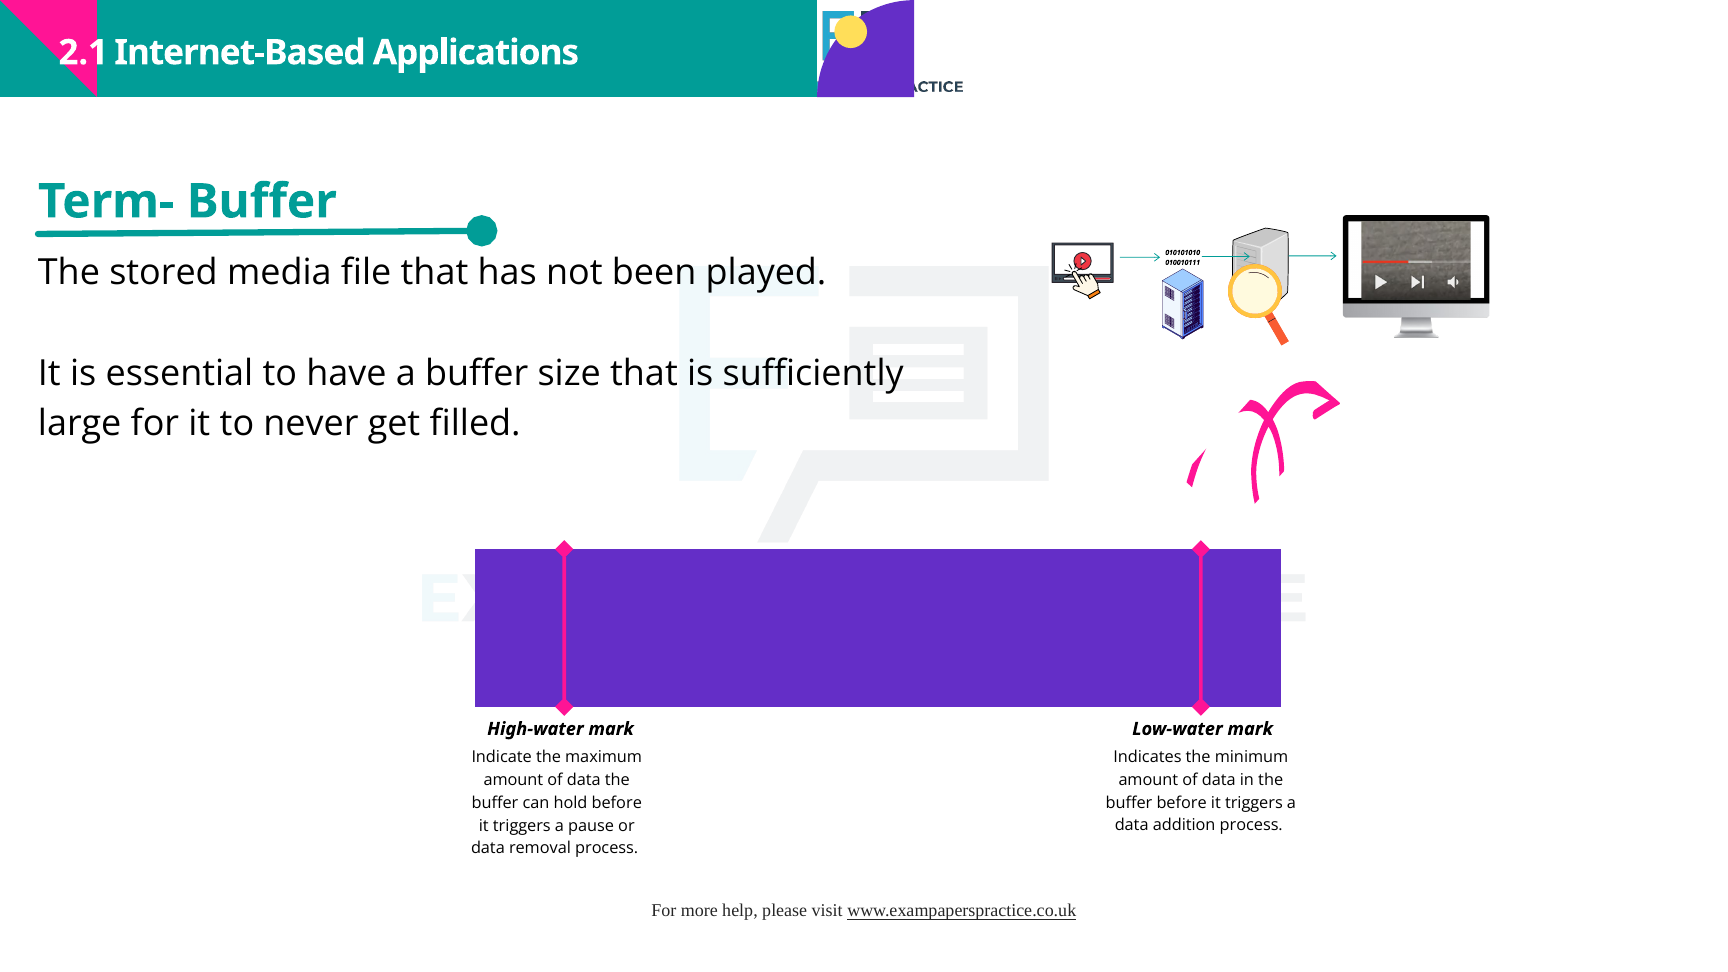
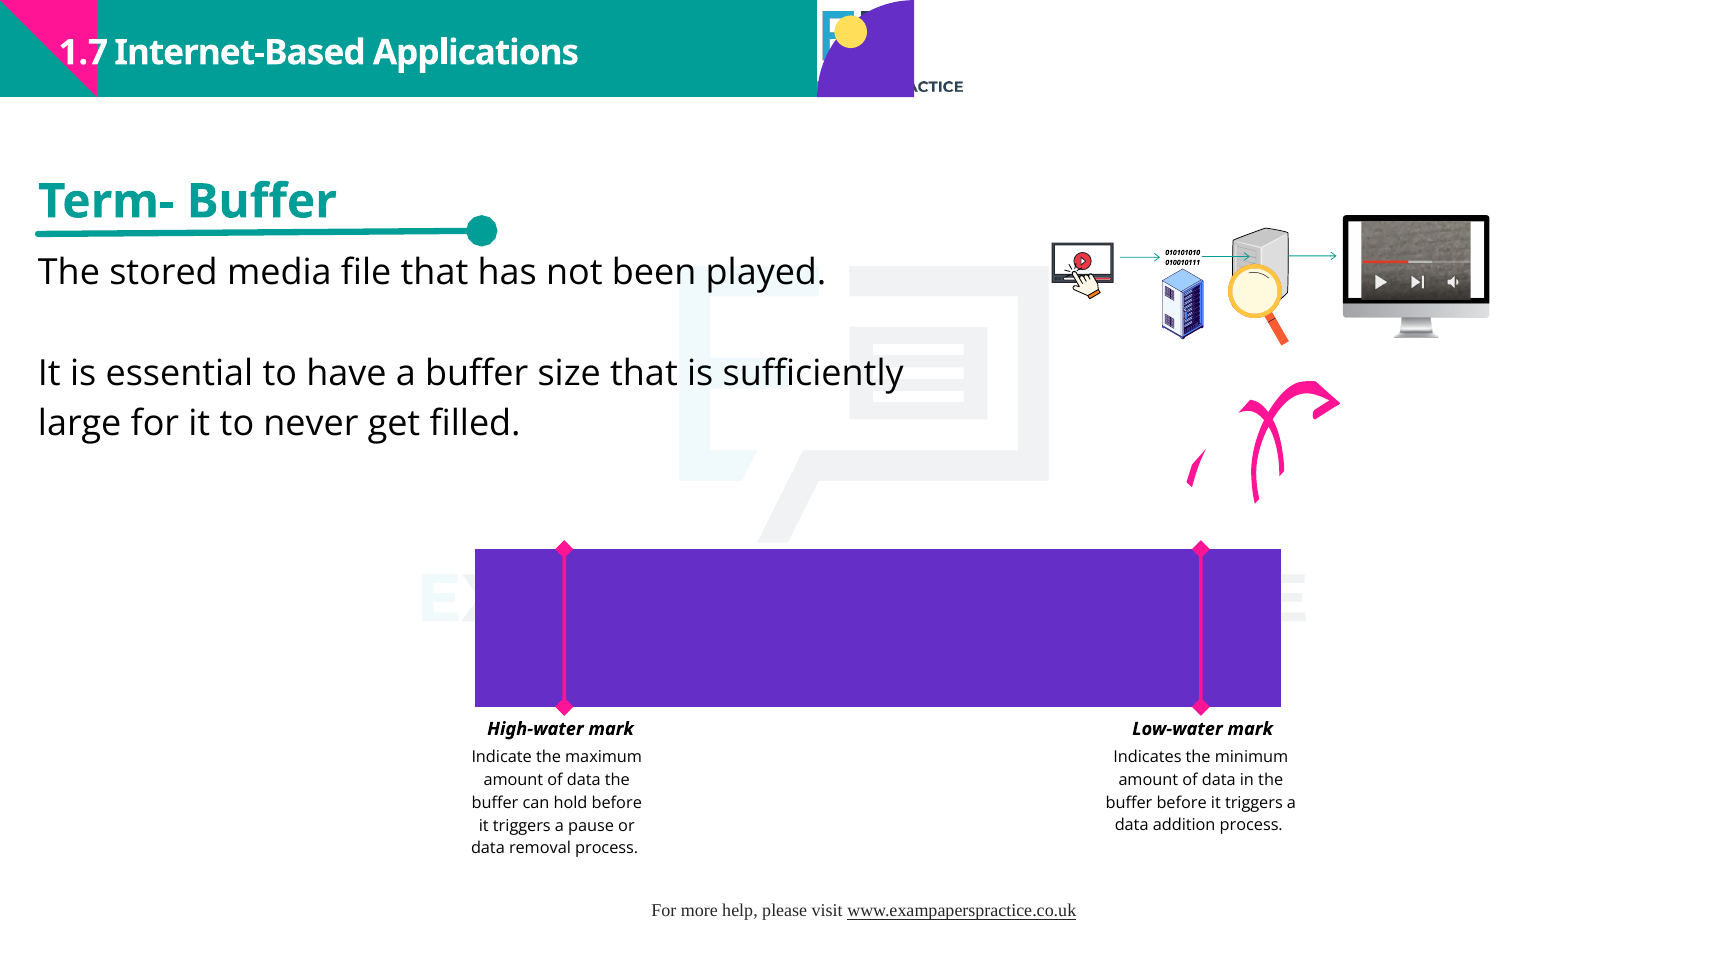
2.1: 2.1 -> 1.7 (83, 53)
